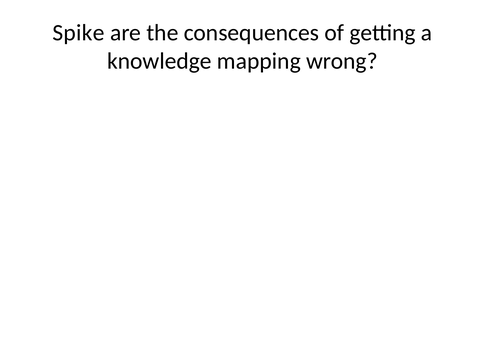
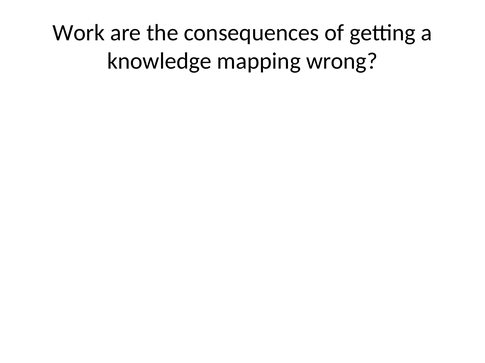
Spike: Spike -> Work (79, 33)
